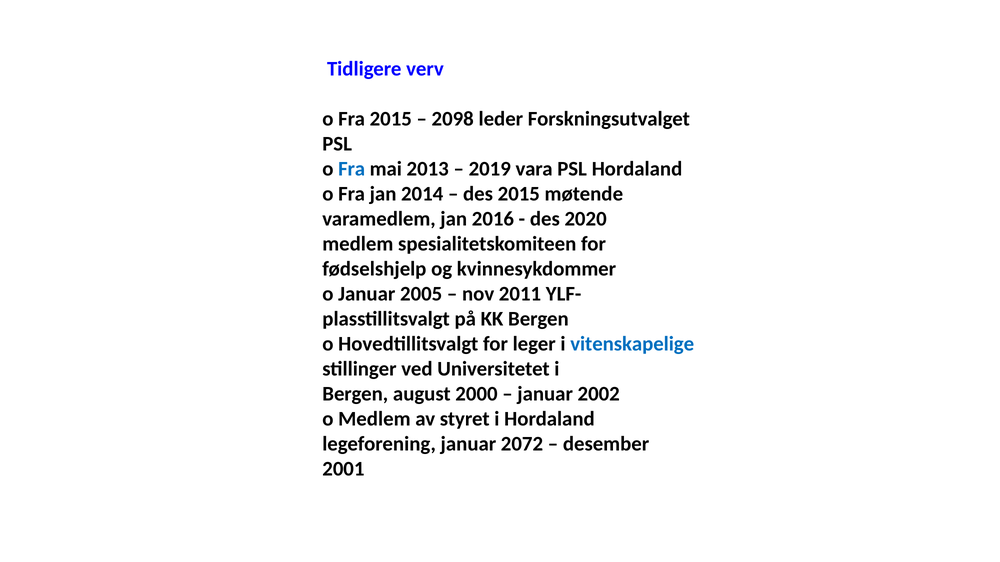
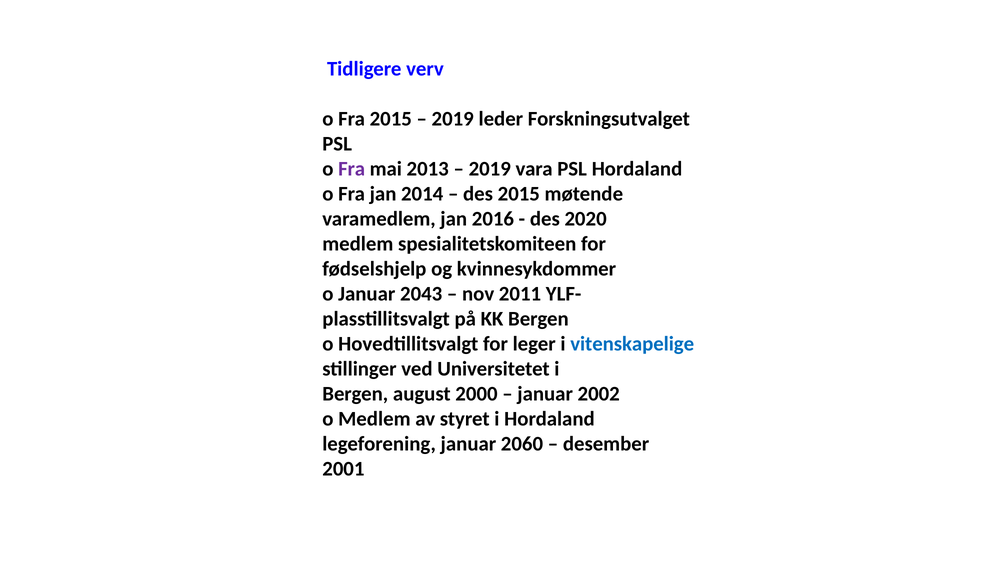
2098: 2098 -> 2019 (453, 119)
Fra colour: blue -> purple (352, 169)
2005: 2005 -> 2043 (421, 294)
2072: 2072 -> 2060 (522, 444)
